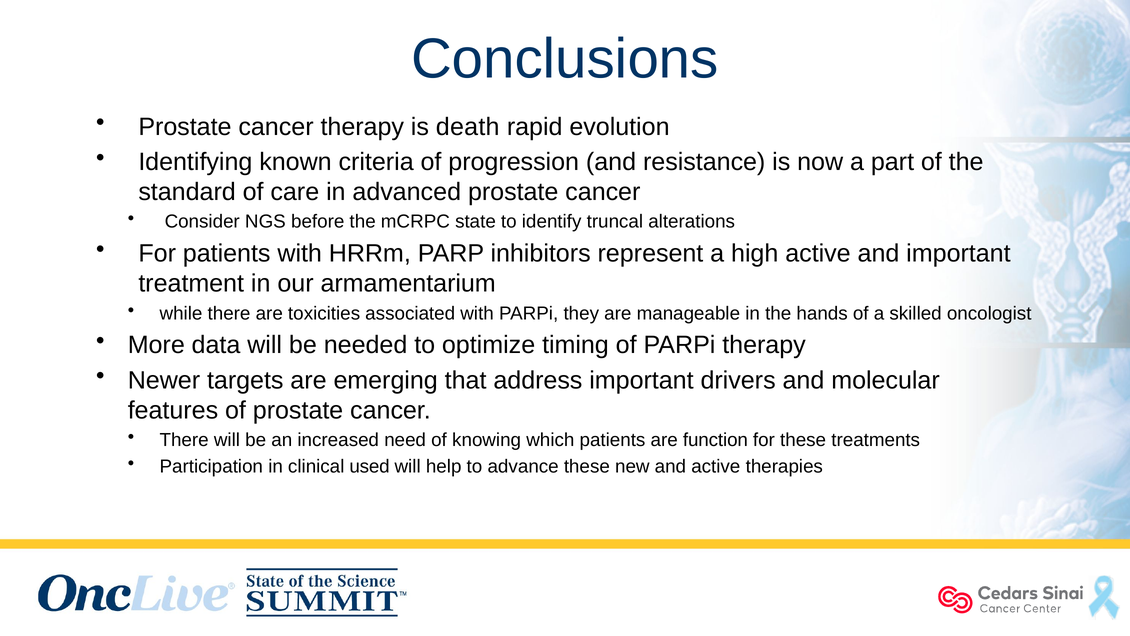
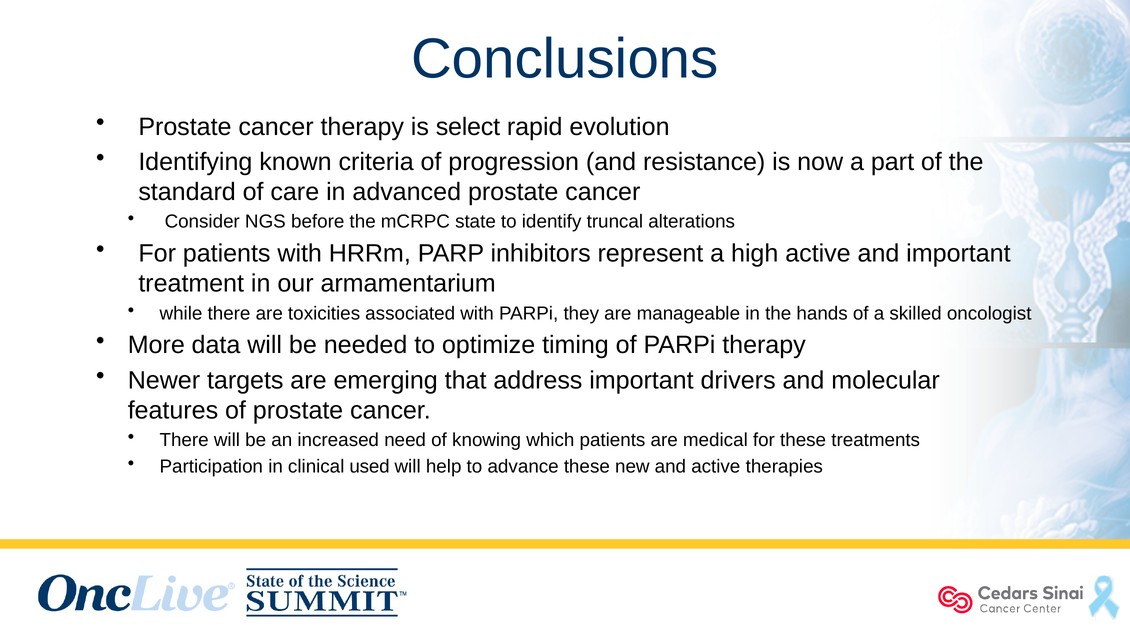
death: death -> select (468, 127)
function: function -> medical (715, 440)
